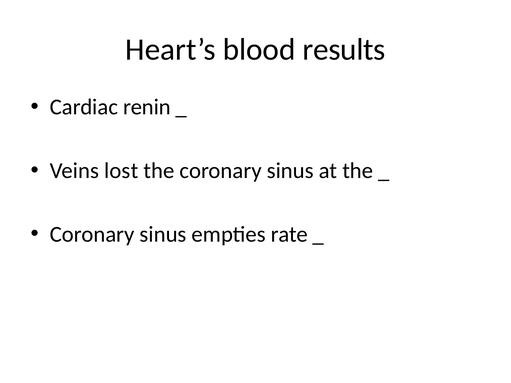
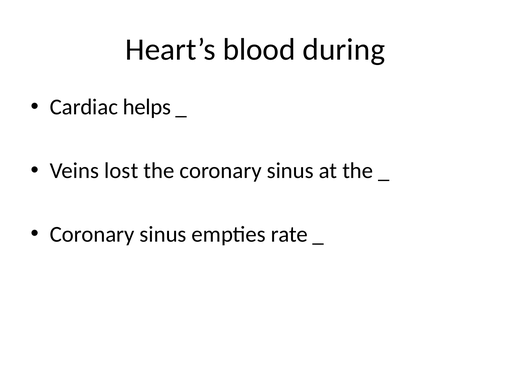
results: results -> during (344, 49)
renin: renin -> helps (147, 107)
